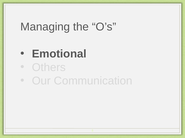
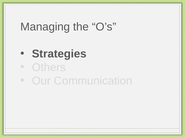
Emotional: Emotional -> Strategies (59, 54)
